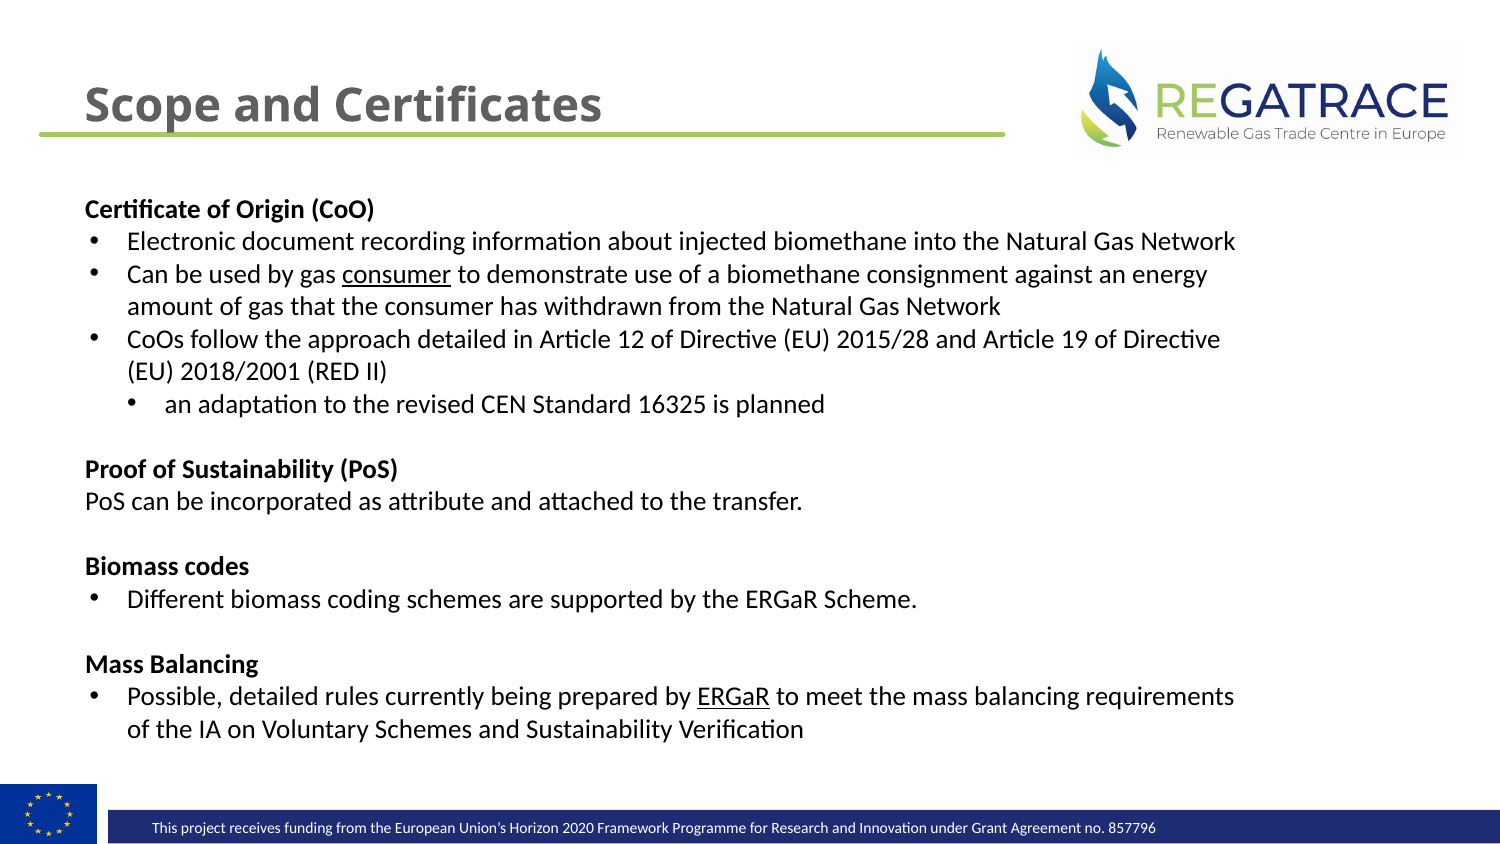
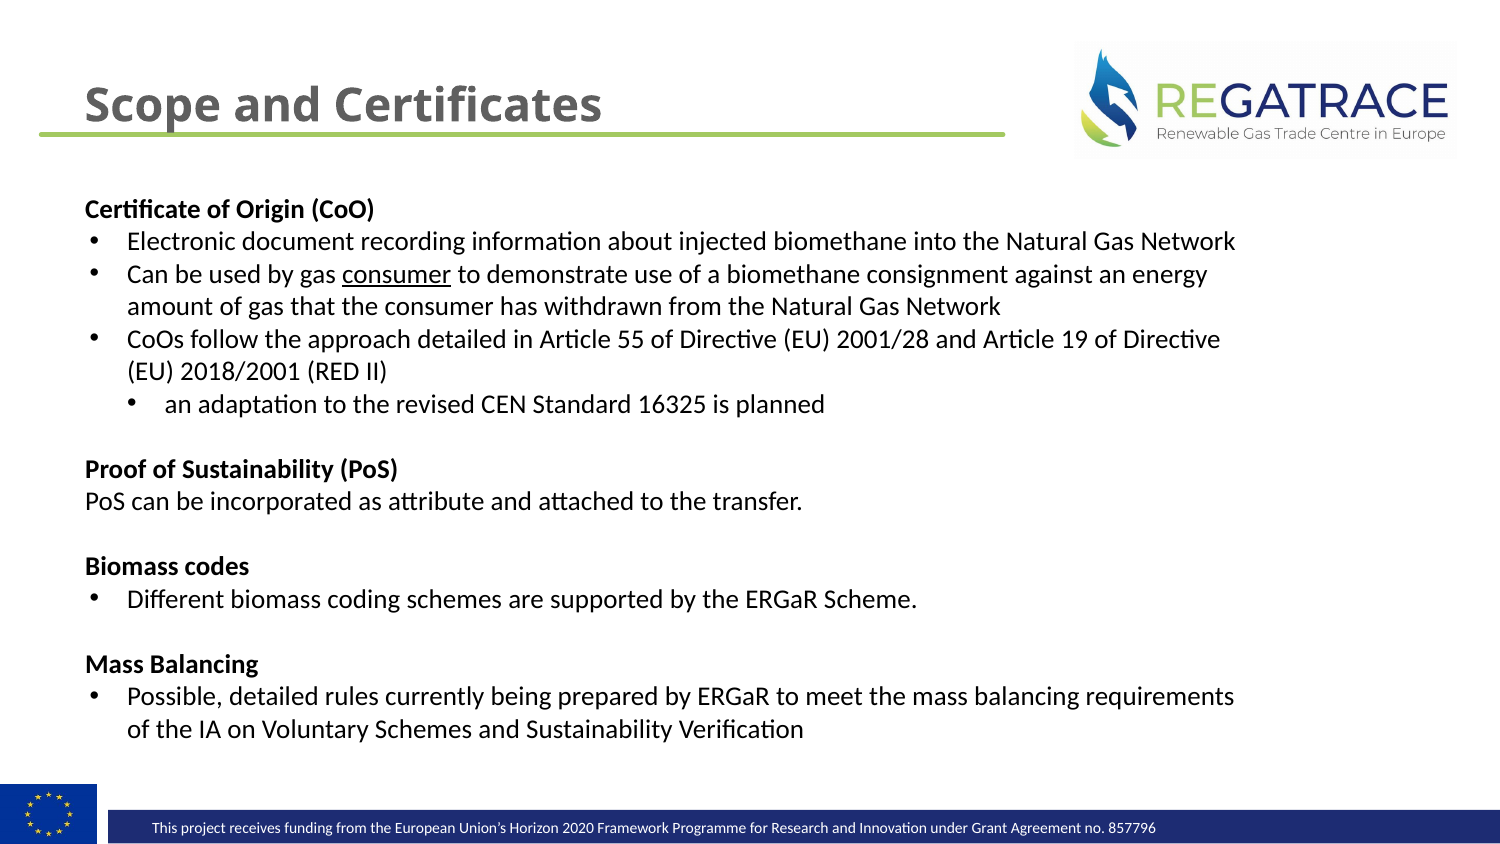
12: 12 -> 55 (631, 339)
2015/28: 2015/28 -> 2001/28 (883, 339)
ERGaR underline: present -> none (734, 697)
